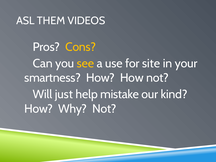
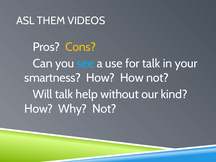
see colour: yellow -> light blue (85, 63)
for site: site -> talk (151, 63)
just: just -> talk (64, 94)
mistake: mistake -> without (120, 94)
